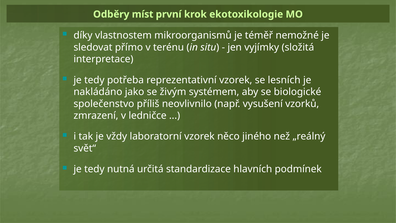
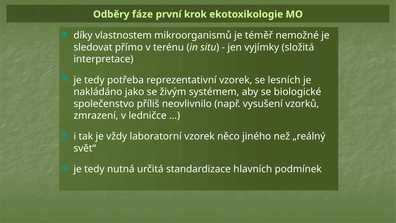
míst: míst -> fáze (143, 14)
